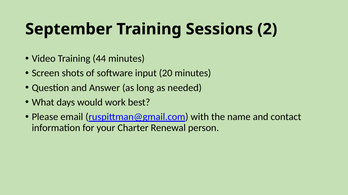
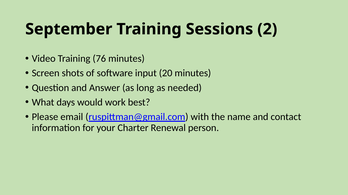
44: 44 -> 76 (99, 59)
